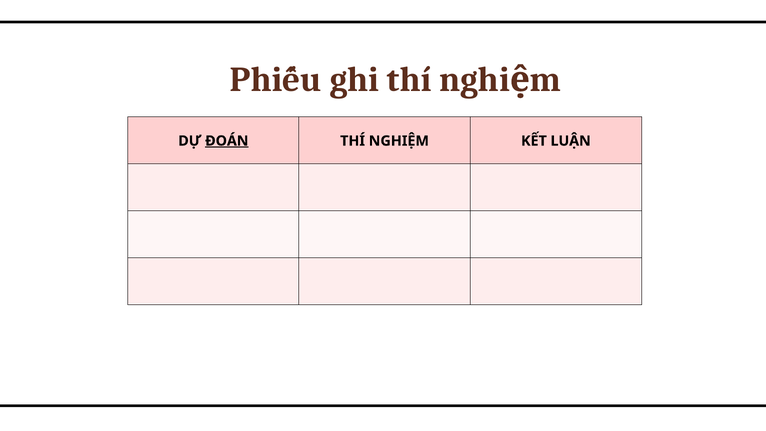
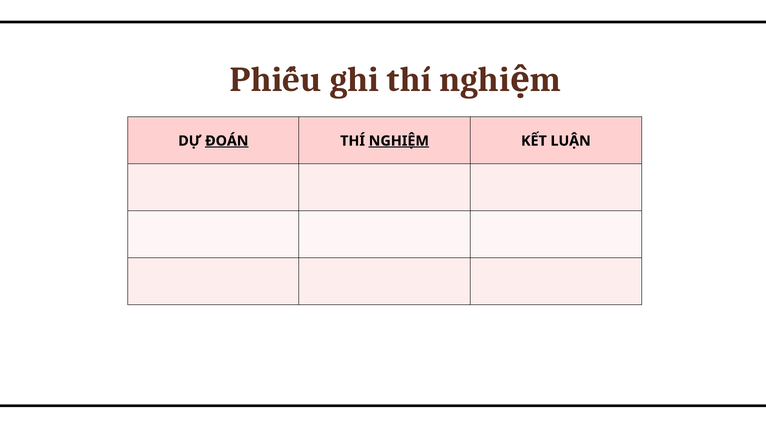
NGHIỆM underline: none -> present (399, 141)
